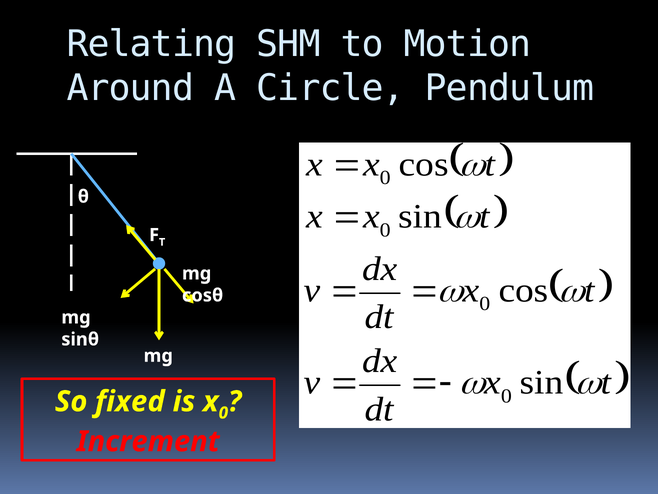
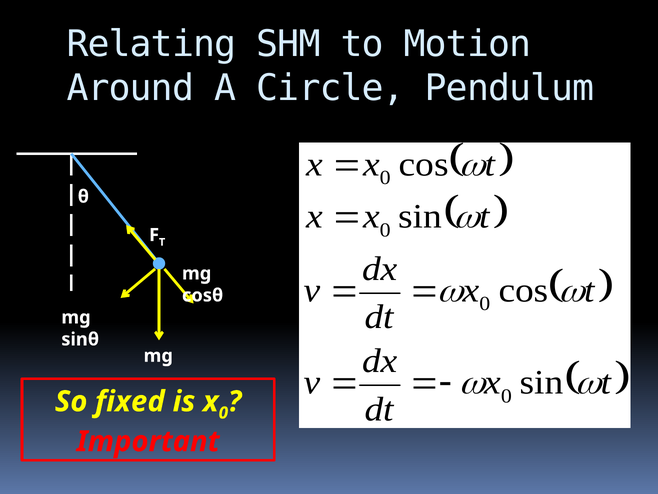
Increment: Increment -> Important (148, 441)
